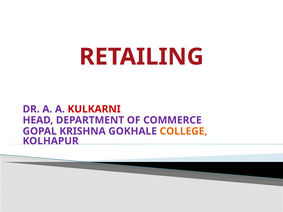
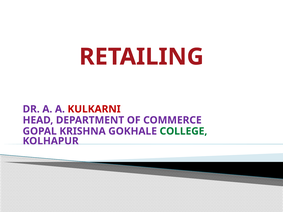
COLLEGE colour: orange -> green (183, 131)
